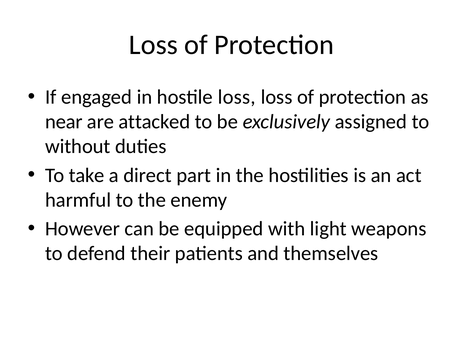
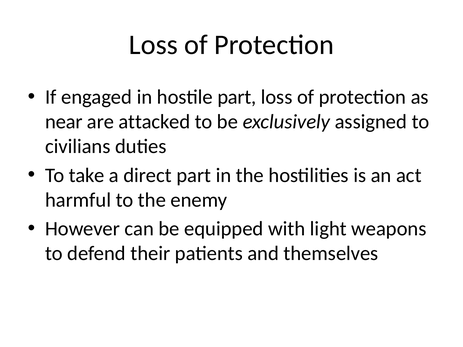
hostile loss: loss -> part (237, 97)
without: without -> civilians (78, 147)
